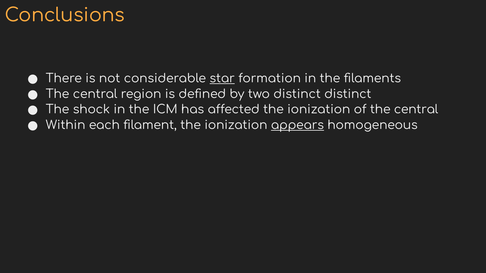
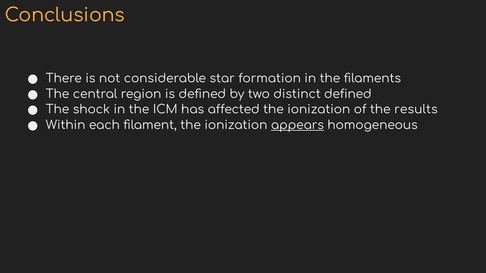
star underline: present -> none (222, 79)
distinct distinct: distinct -> defined (348, 94)
of the central: central -> results (416, 110)
